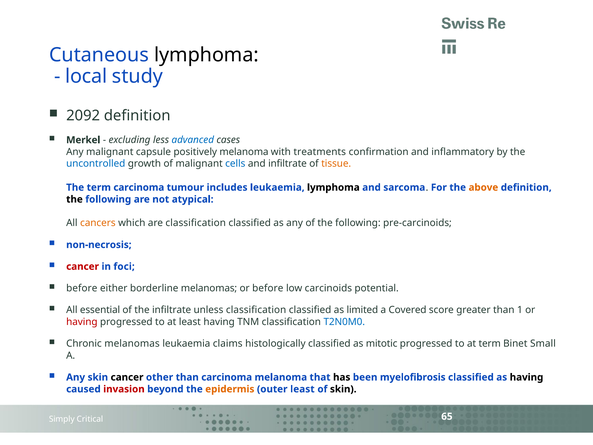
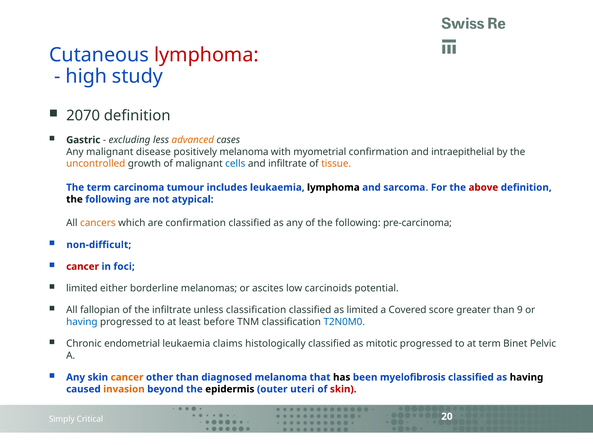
lymphoma colour: black -> red (206, 55)
local: local -> high (86, 76)
2092: 2092 -> 2070 (83, 116)
Merkel: Merkel -> Gastric (83, 140)
advanced colour: blue -> orange (193, 140)
capsule: capsule -> disease (153, 152)
treatments: treatments -> myometrial (320, 152)
inflammatory: inflammatory -> intraepithelial (463, 152)
uncontrolled colour: blue -> orange (96, 164)
above colour: orange -> red (483, 187)
are classification: classification -> confirmation (196, 223)
pre-carcinoids: pre-carcinoids -> pre-carcinoma (417, 223)
non-necrosis: non-necrosis -> non-difficult (99, 245)
before: before -> limited (82, 288)
or before: before -> ascites (268, 288)
essential: essential -> fallopian (100, 310)
1: 1 -> 9 (520, 310)
having colour: red -> blue (82, 322)
least having: having -> before (219, 322)
Chronic melanomas: melanomas -> endometrial (132, 343)
Small: Small -> Pelvic (543, 343)
cancer colour: black -> orange (127, 377)
than carcinoma: carcinoma -> diagnosed (227, 377)
invasion colour: red -> orange (124, 389)
epidermis colour: orange -> black (230, 389)
outer least: least -> uteri (302, 389)
skin colour: black -> red (343, 389)
65: 65 -> 20 (447, 416)
